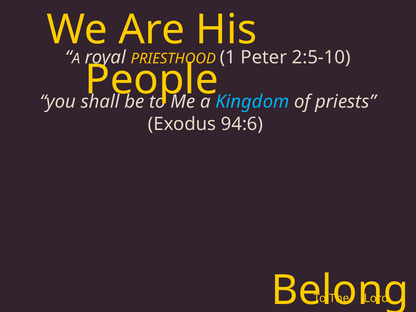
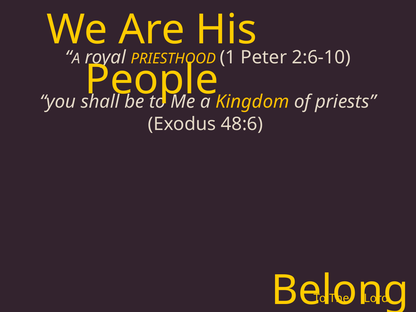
2:5-10: 2:5-10 -> 2:6-10 (321, 57)
Kingdom colour: light blue -> yellow (252, 102)
94:6: 94:6 -> 48:6 (242, 124)
